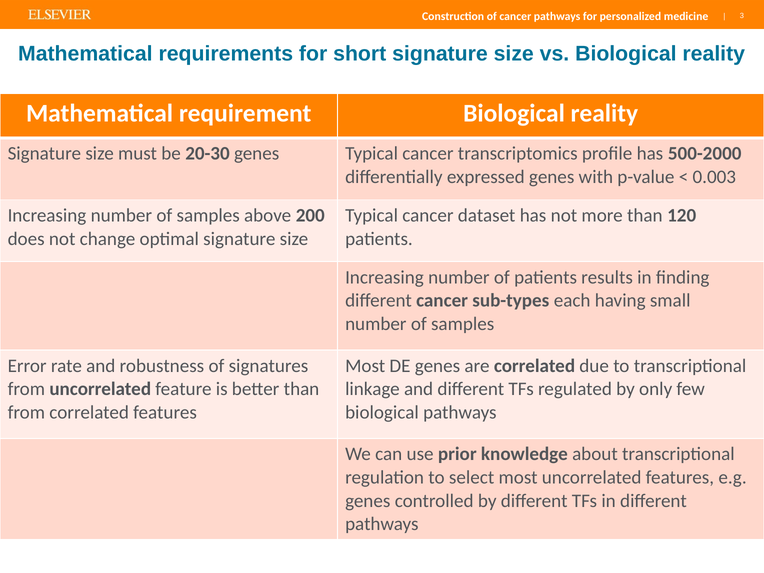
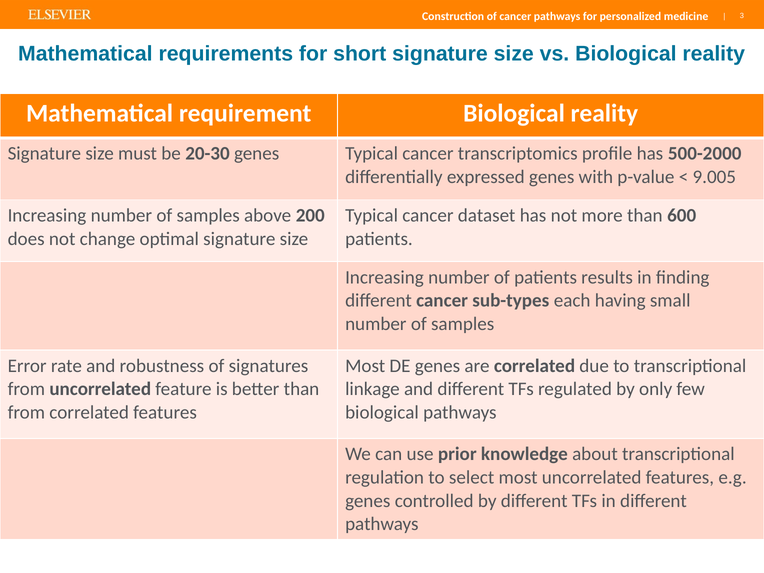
0.003: 0.003 -> 9.005 (714, 177)
120: 120 -> 600 (682, 215)
